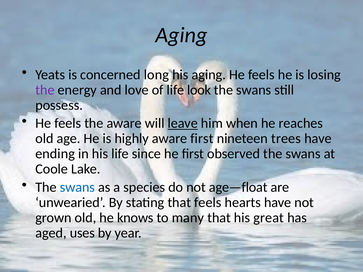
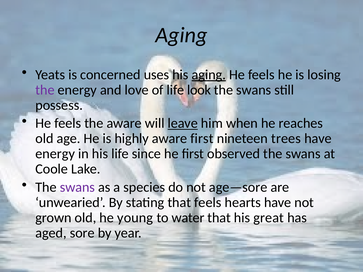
long: long -> uses (156, 75)
aging underline: none -> present (209, 75)
ending: ending -> energy (55, 154)
swans colour: blue -> purple (77, 187)
age—float: age—float -> age—sore (238, 187)
knows: knows -> young (135, 218)
many: many -> water (188, 218)
uses: uses -> sore (82, 233)
